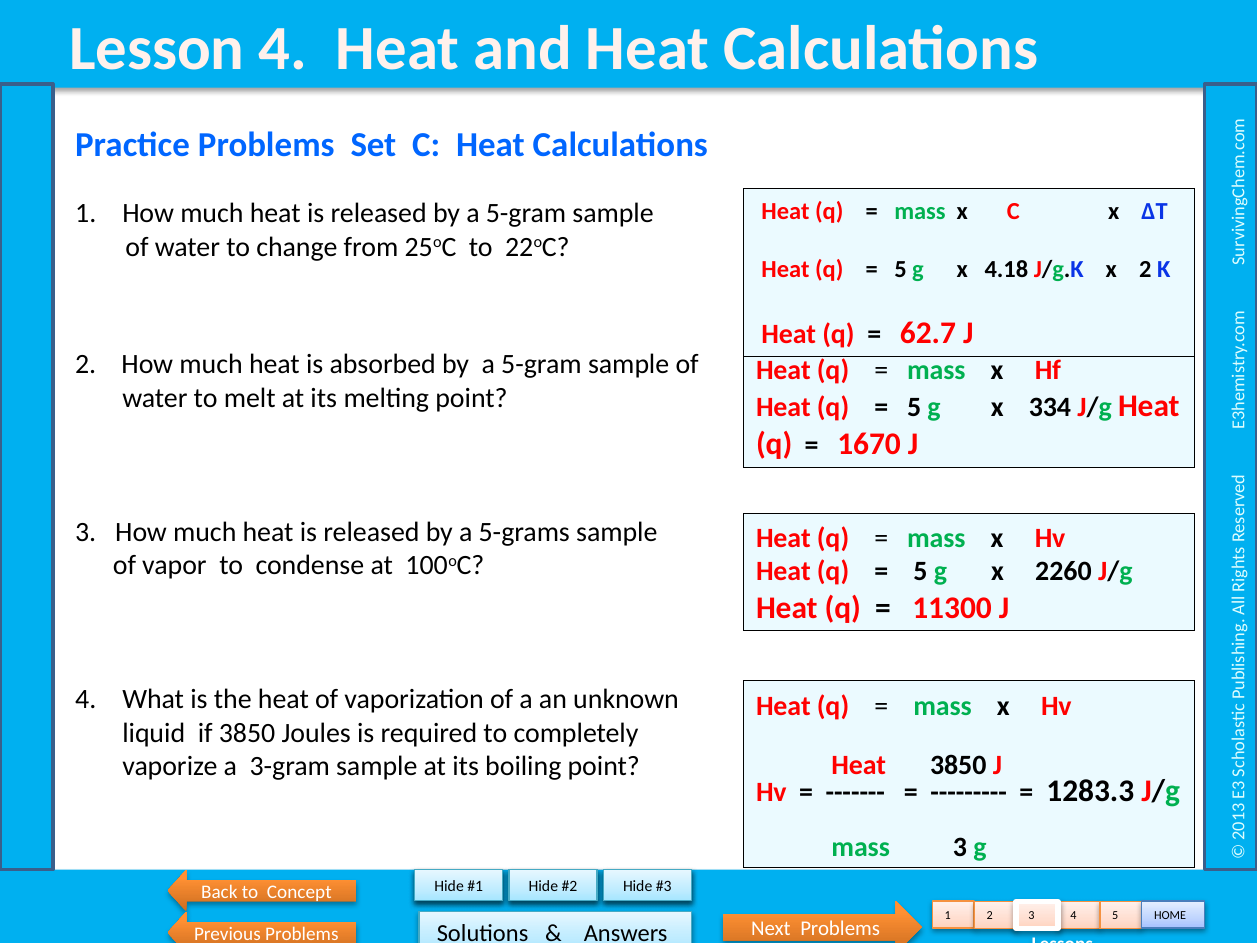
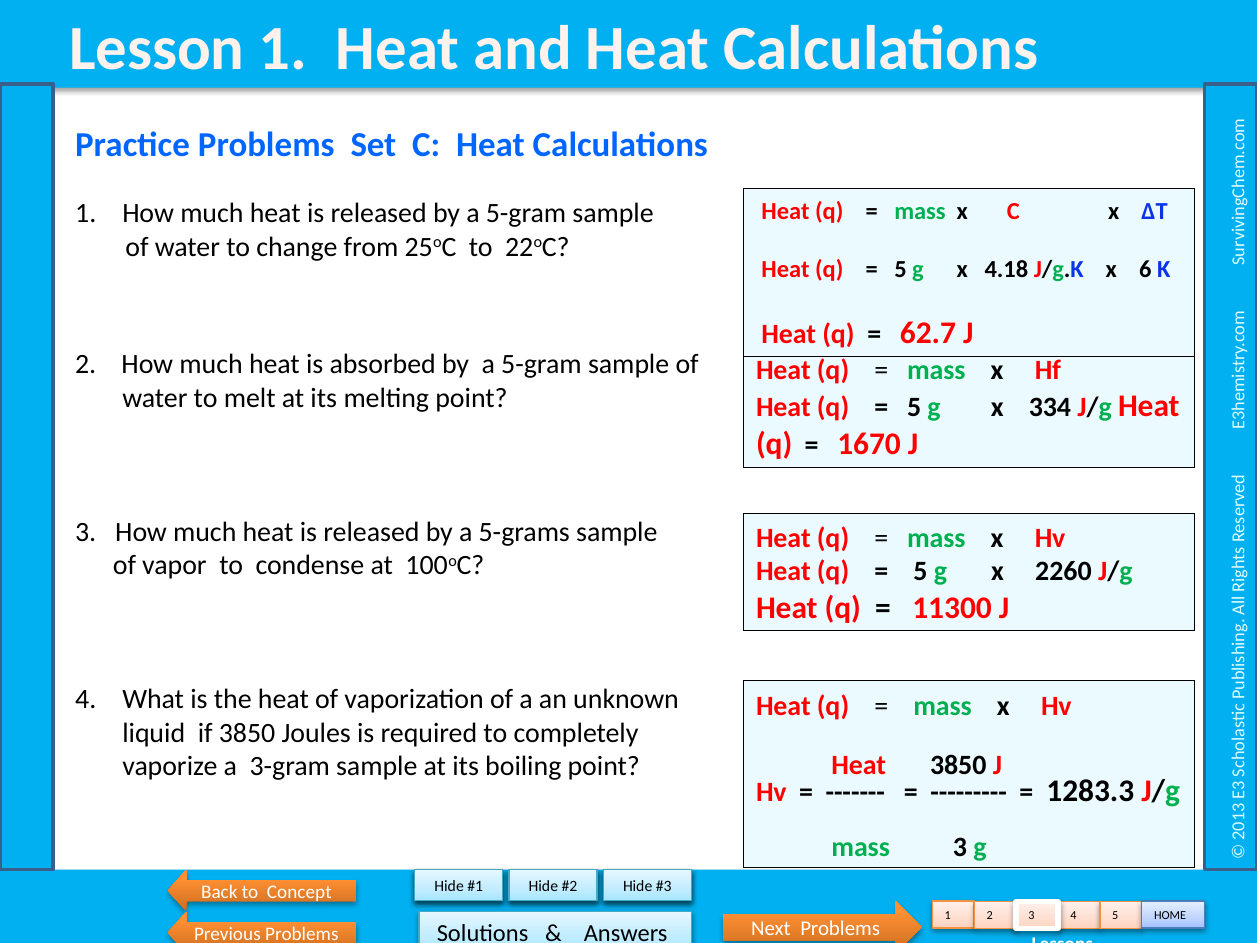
Lesson 4: 4 -> 1 (283, 48)
x 2: 2 -> 6 (1145, 270)
